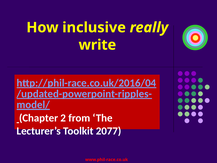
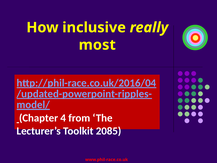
write: write -> most (97, 45)
2: 2 -> 4 (63, 118)
2077: 2077 -> 2085 (109, 131)
